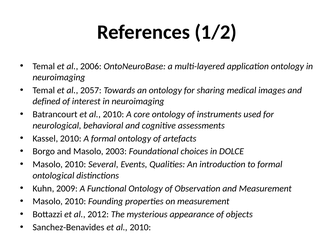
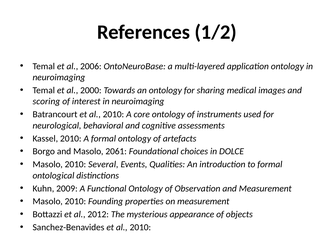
2057: 2057 -> 2000 (91, 90)
defined: defined -> scoring (46, 102)
2003: 2003 -> 2061 (116, 152)
